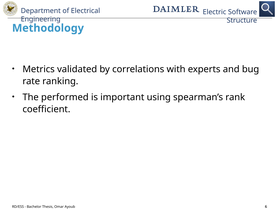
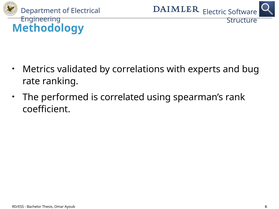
important: important -> correlated (122, 97)
